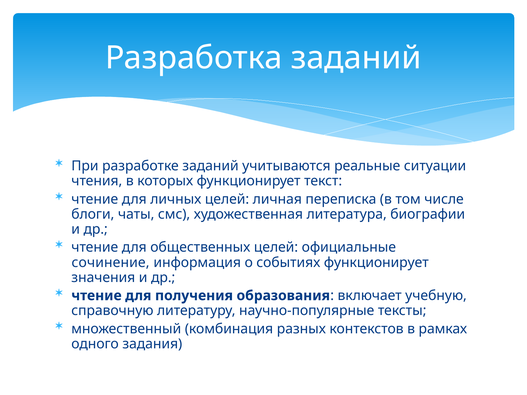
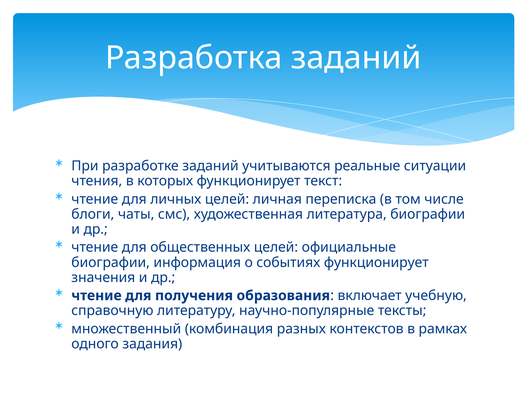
сочинение: сочинение -> биографии (111, 263)
